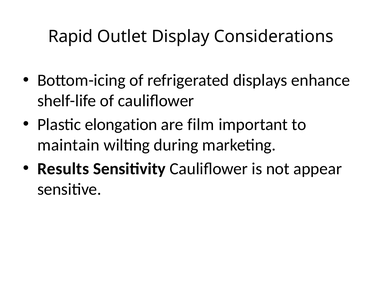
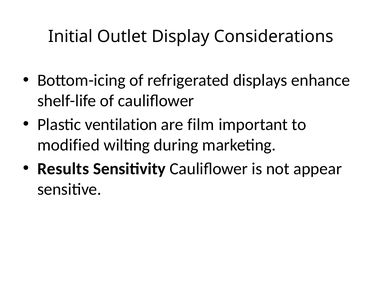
Rapid: Rapid -> Initial (70, 37)
elongation: elongation -> ventilation (121, 124)
maintain: maintain -> modified (68, 145)
